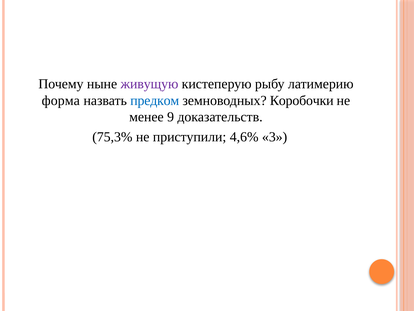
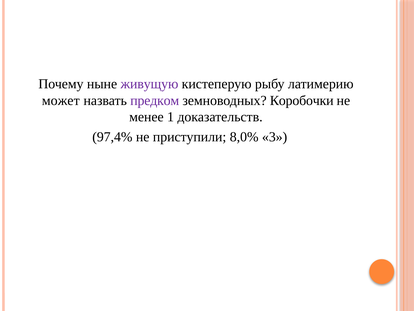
форма: форма -> может (61, 100)
предком colour: blue -> purple (155, 100)
9: 9 -> 1 (171, 117)
75,3%: 75,3% -> 97,4% (112, 137)
4,6%: 4,6% -> 8,0% (244, 137)
